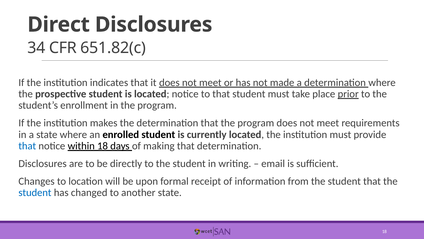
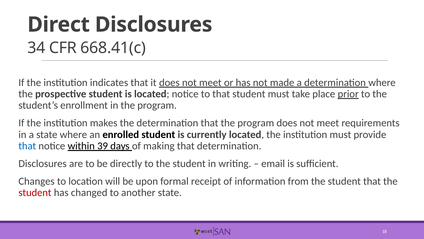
651.82(c: 651.82(c -> 668.41(c (113, 48)
within 18: 18 -> 39 (103, 146)
student colour: blue -> red (35, 192)
